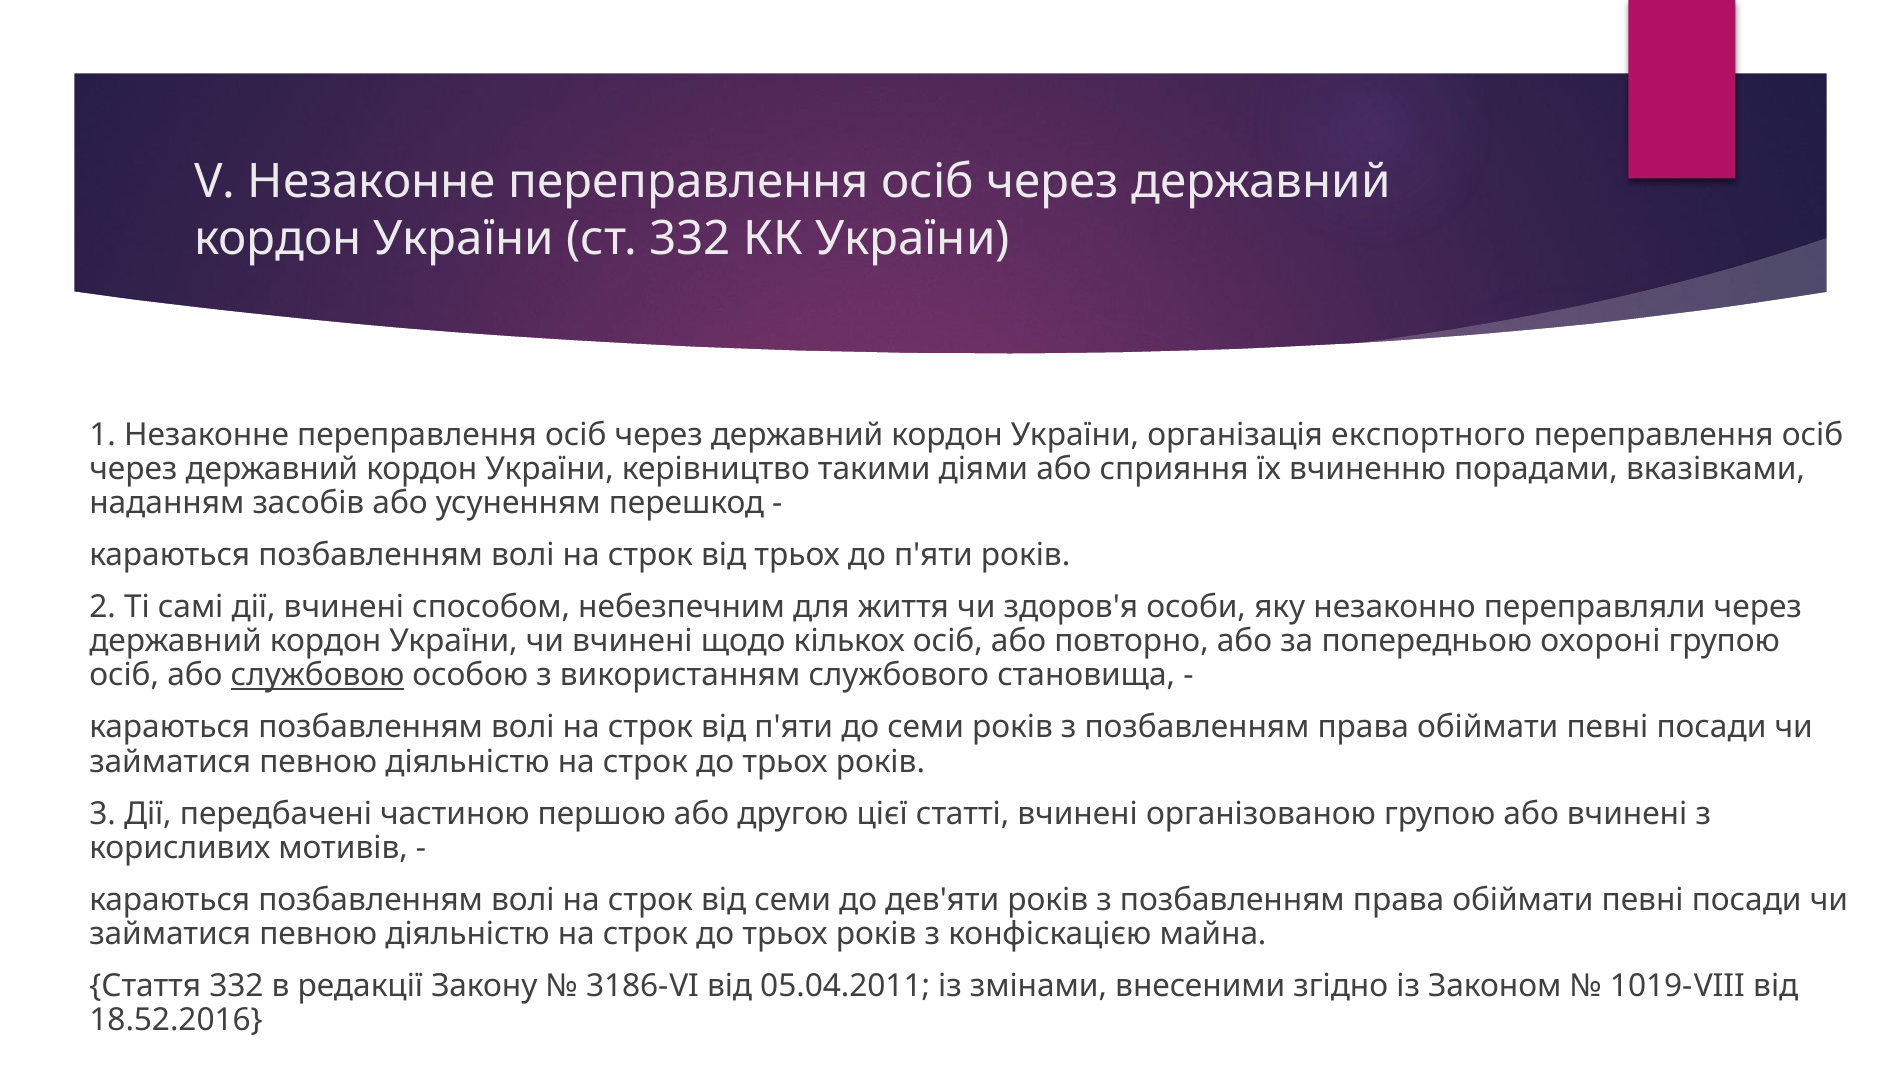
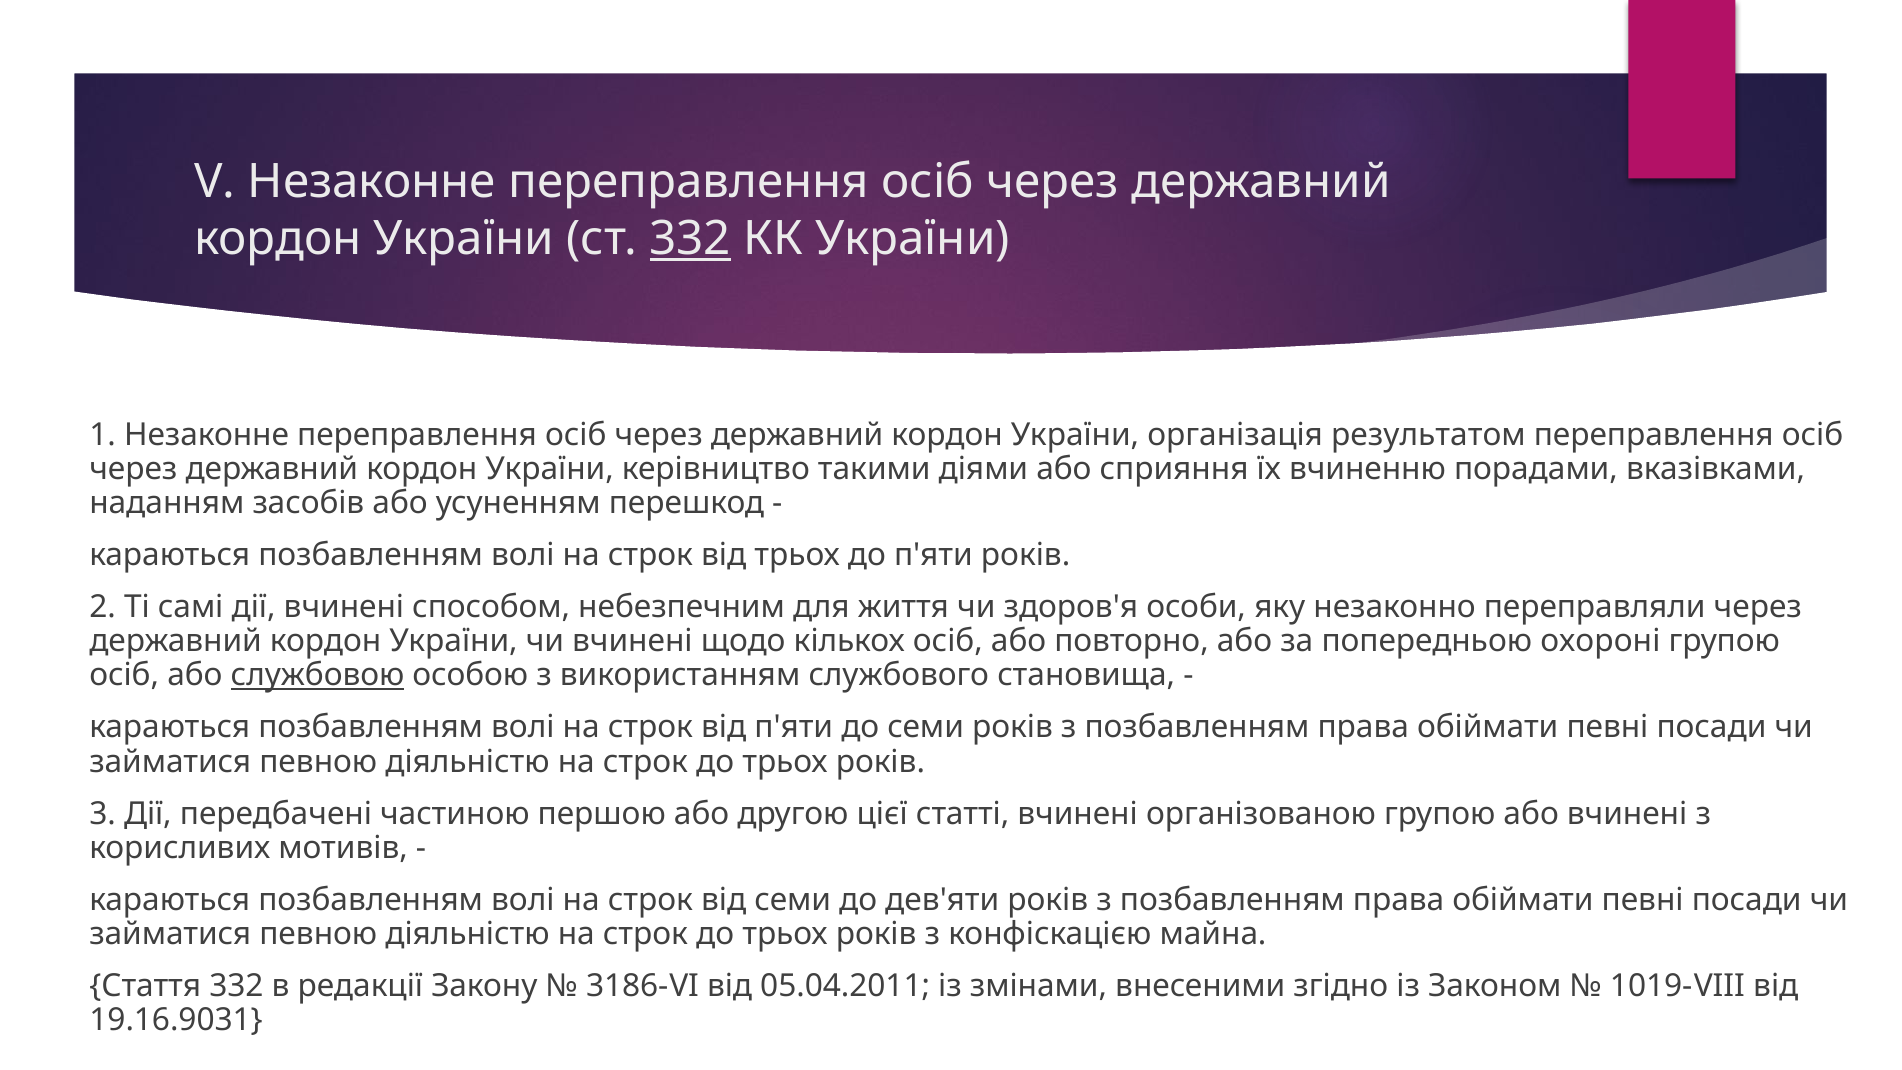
332 underline: none -> present (690, 239)
експортного: експортного -> результатом (1428, 435)
18.52.2016: 18.52.2016 -> 19.16.9031 (176, 1020)
